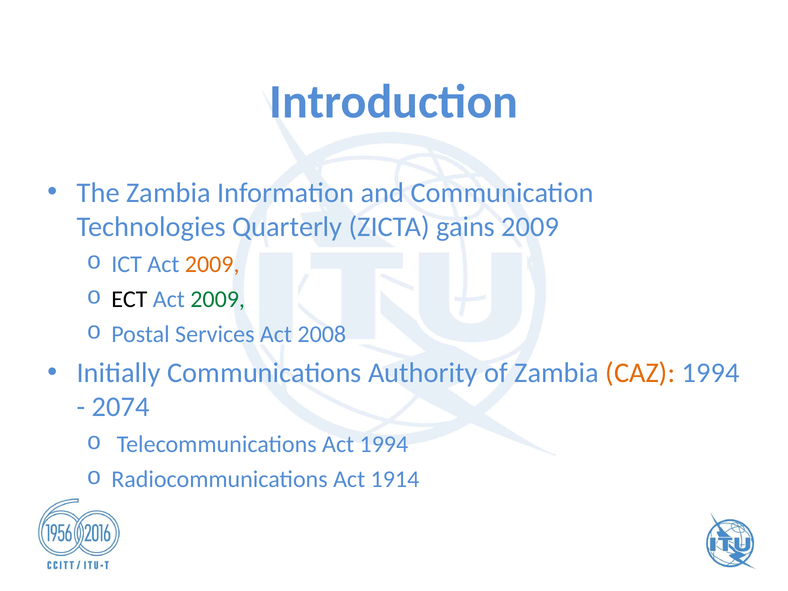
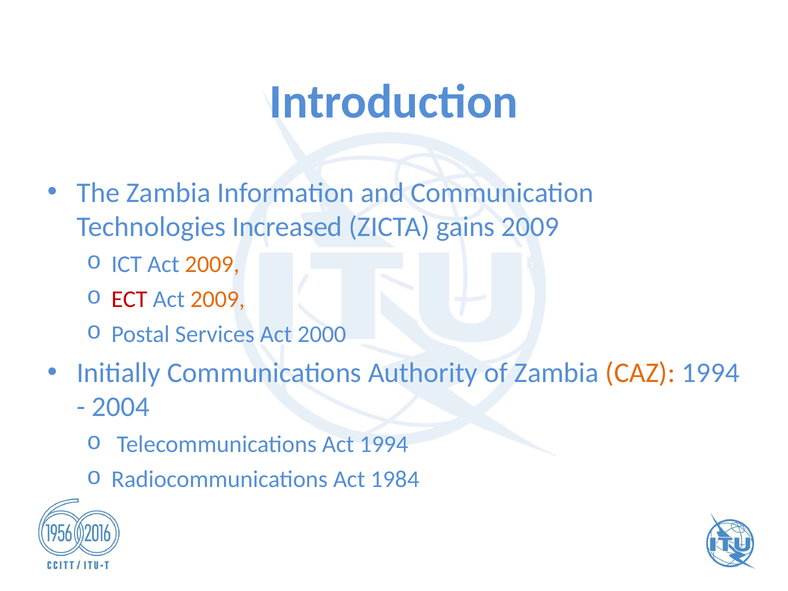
Quarterly: Quarterly -> Increased (287, 227)
ECT colour: black -> red (129, 299)
2009 colour: green -> orange (218, 299)
2008: 2008 -> 2000 (322, 334)
2074: 2074 -> 2004 (121, 407)
1914: 1914 -> 1984 (395, 479)
